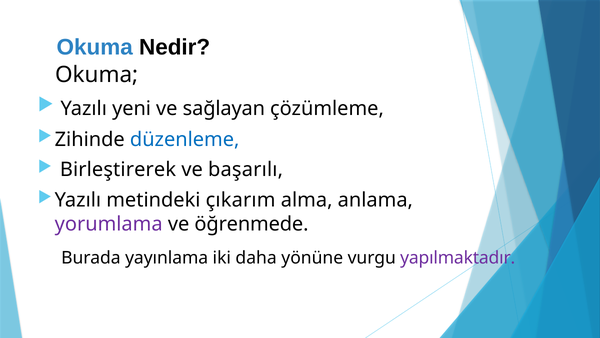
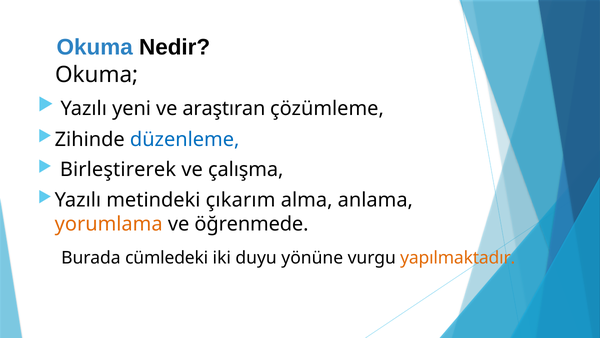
sağlayan: sağlayan -> araştıran (224, 109)
başarılı: başarılı -> çalışma (246, 170)
yorumlama colour: purple -> orange (109, 224)
yayınlama: yayınlama -> cümledeki (167, 257)
daha: daha -> duyu (256, 257)
yapılmaktadır colour: purple -> orange (458, 257)
